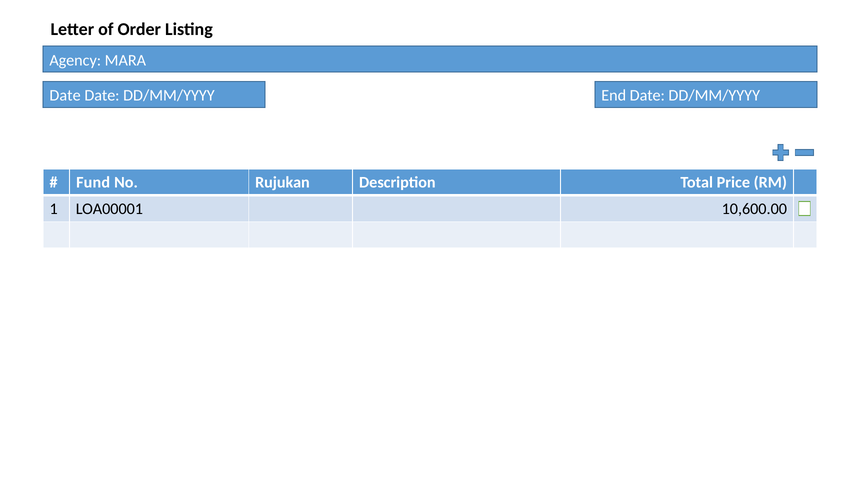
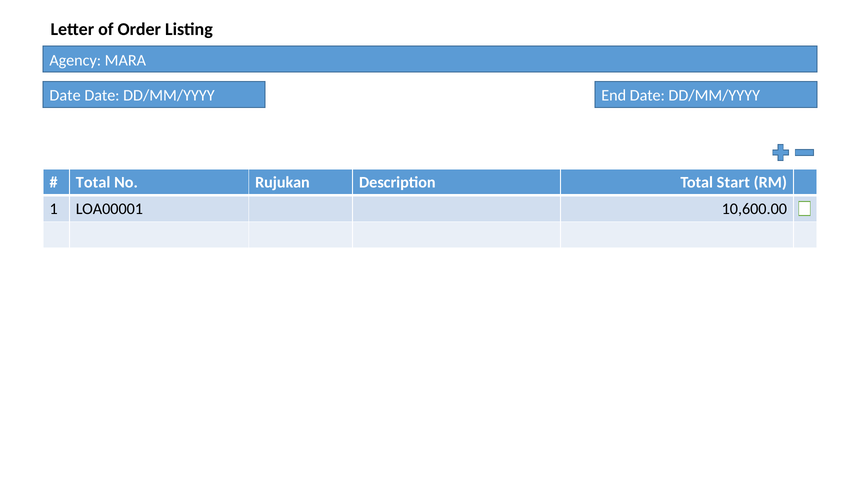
Fund: Fund -> Total (93, 182)
Price: Price -> Start (733, 182)
